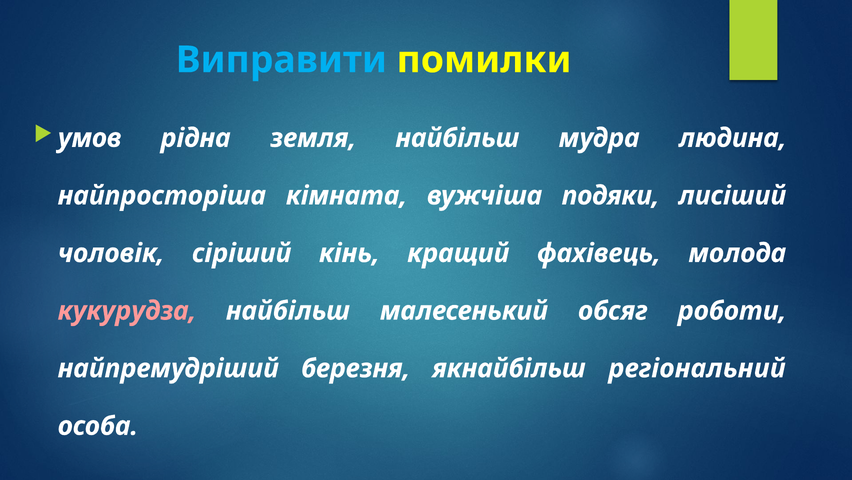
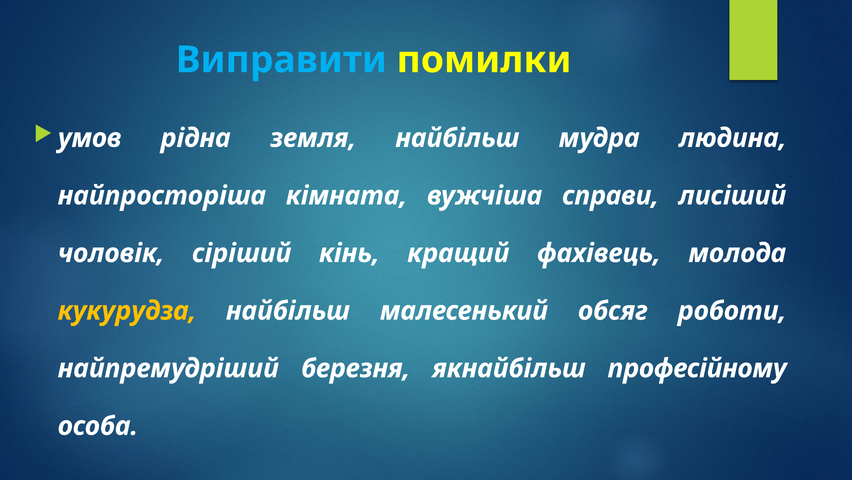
подяки: подяки -> справи (610, 195)
кукурудза colour: pink -> yellow (127, 310)
регіональний: регіональний -> професійному (697, 368)
